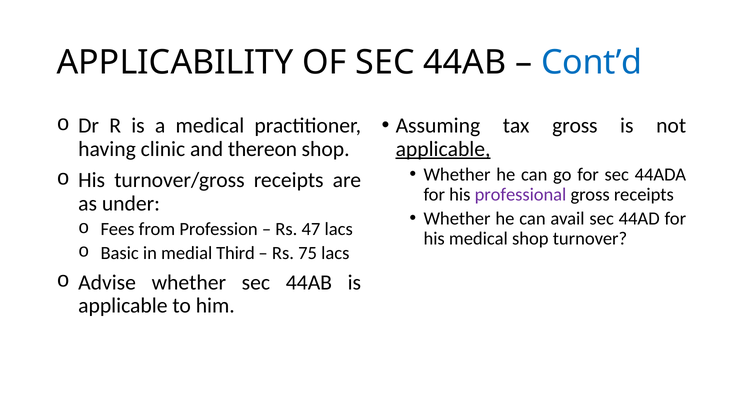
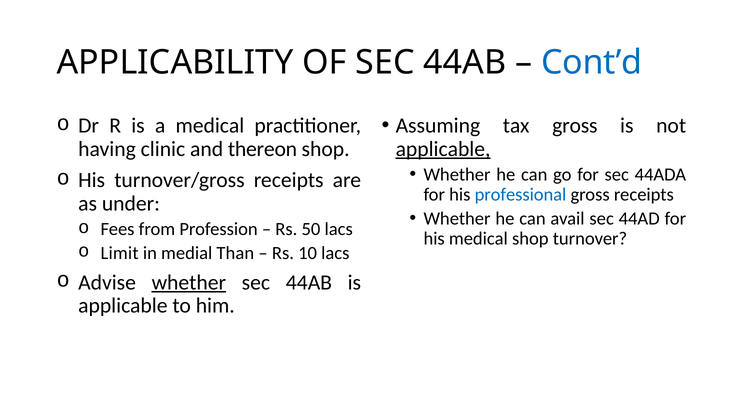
professional colour: purple -> blue (520, 195)
47: 47 -> 50 (311, 229)
Basic: Basic -> Limit (120, 253)
Third: Third -> Than (235, 253)
75: 75 -> 10 (308, 253)
whether underline: none -> present (189, 282)
